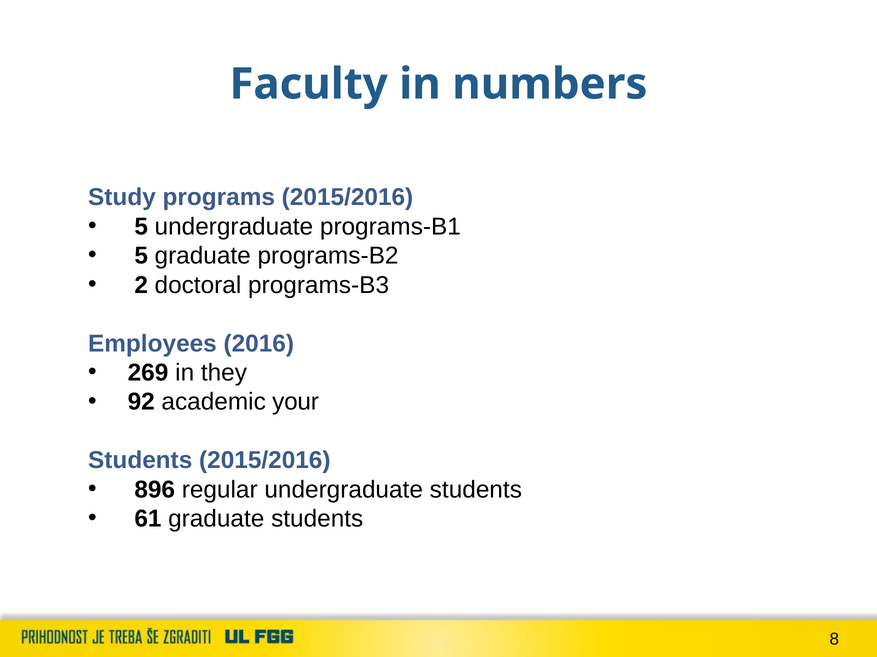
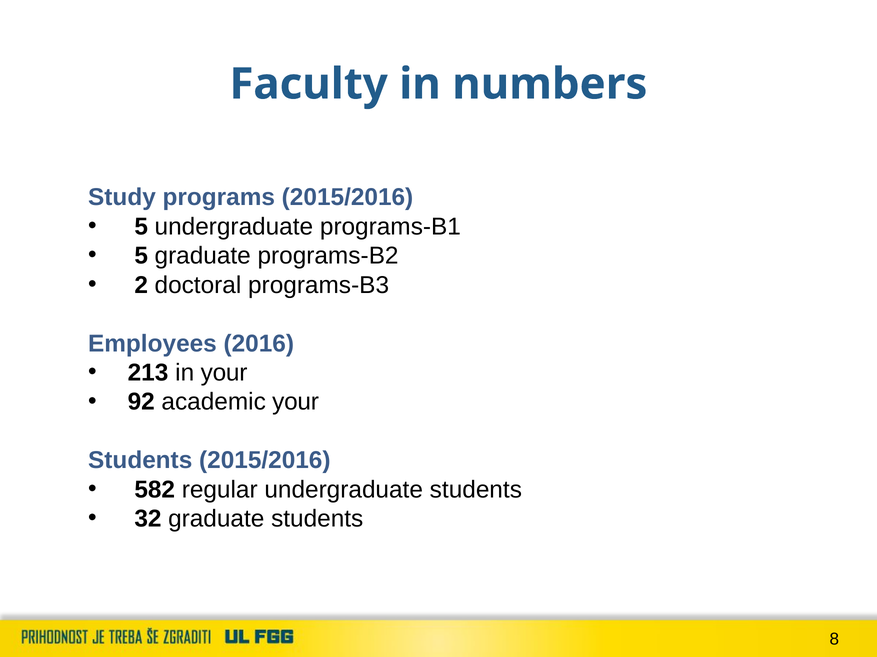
269: 269 -> 213 (148, 373)
in they: they -> your (224, 373)
896: 896 -> 582 (155, 490)
61: 61 -> 32 (148, 519)
